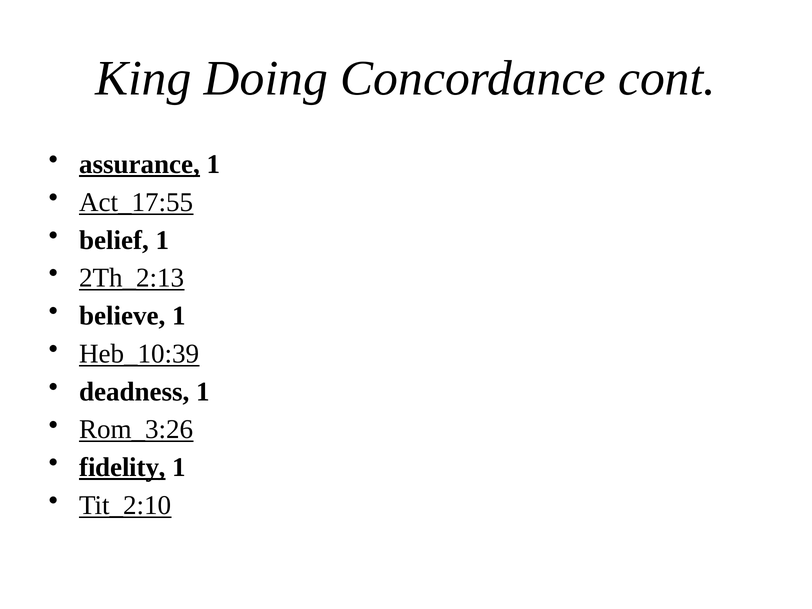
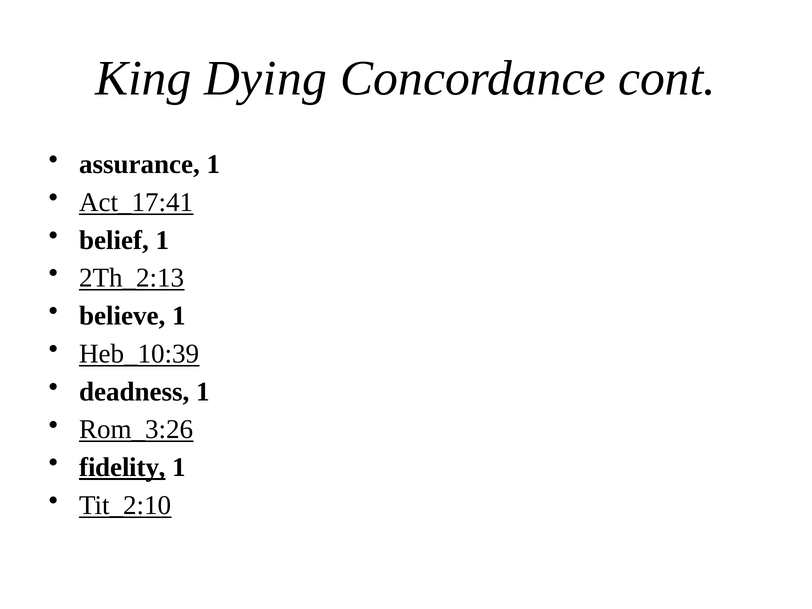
Doing: Doing -> Dying (266, 79)
assurance underline: present -> none (140, 164)
Act_17:55: Act_17:55 -> Act_17:41 (136, 202)
